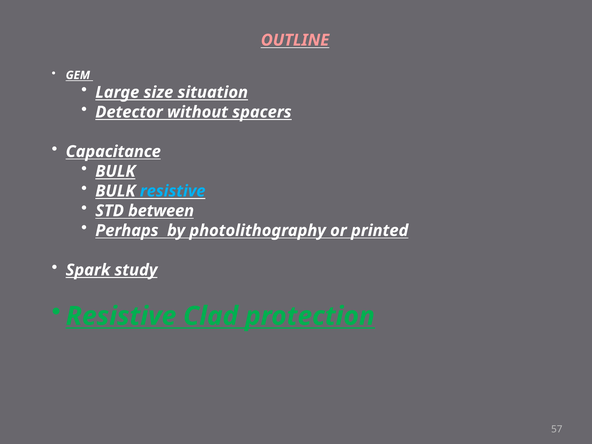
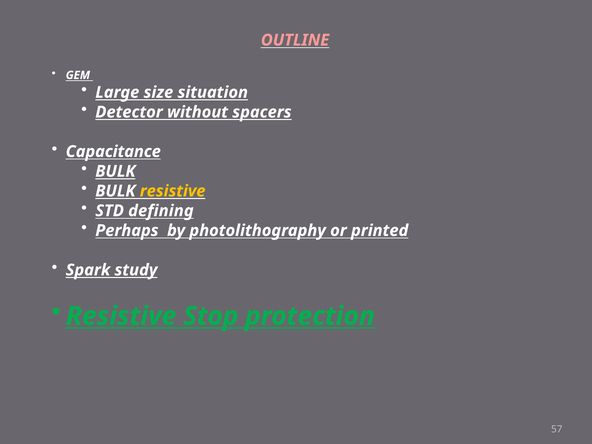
resistive colour: light blue -> yellow (173, 191)
between: between -> defining (161, 211)
Clad: Clad -> Stop (211, 316)
